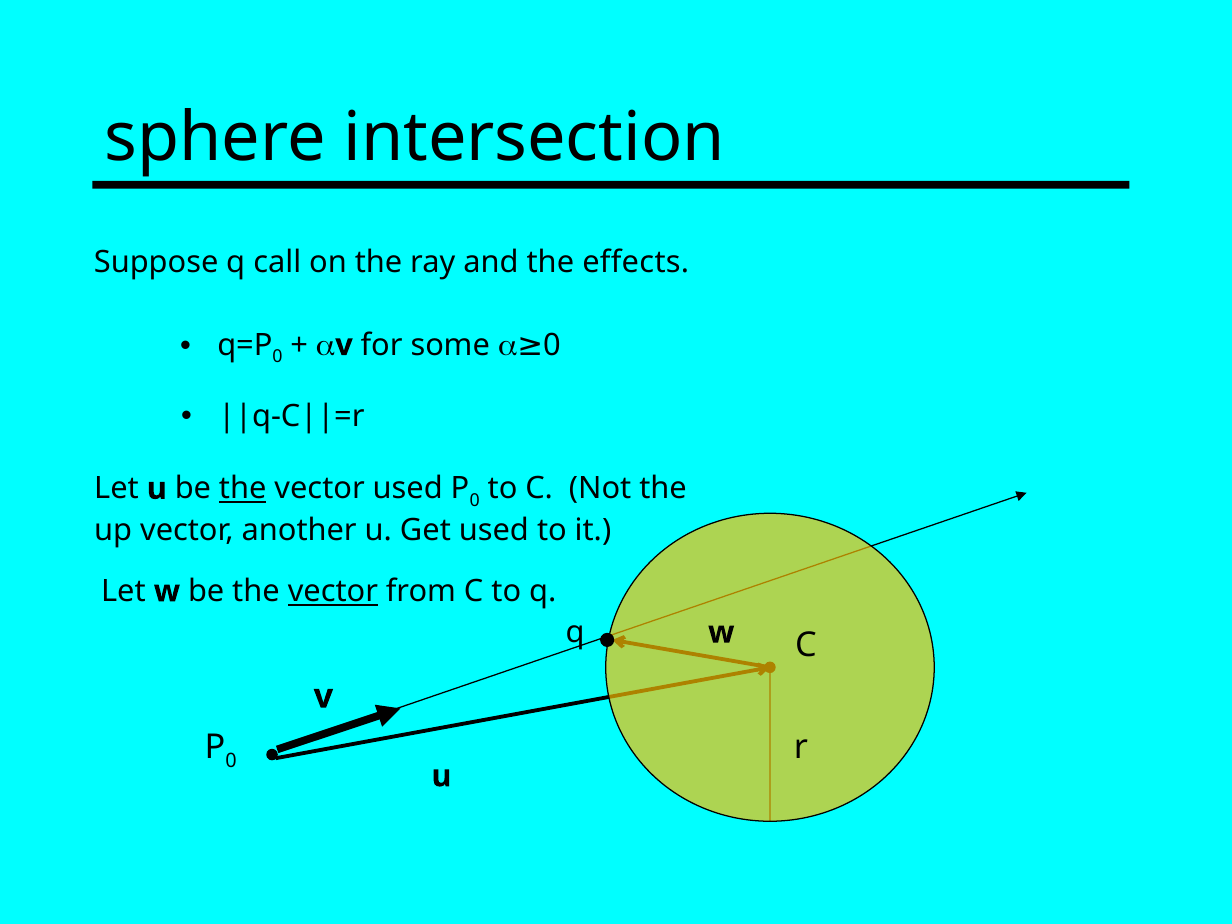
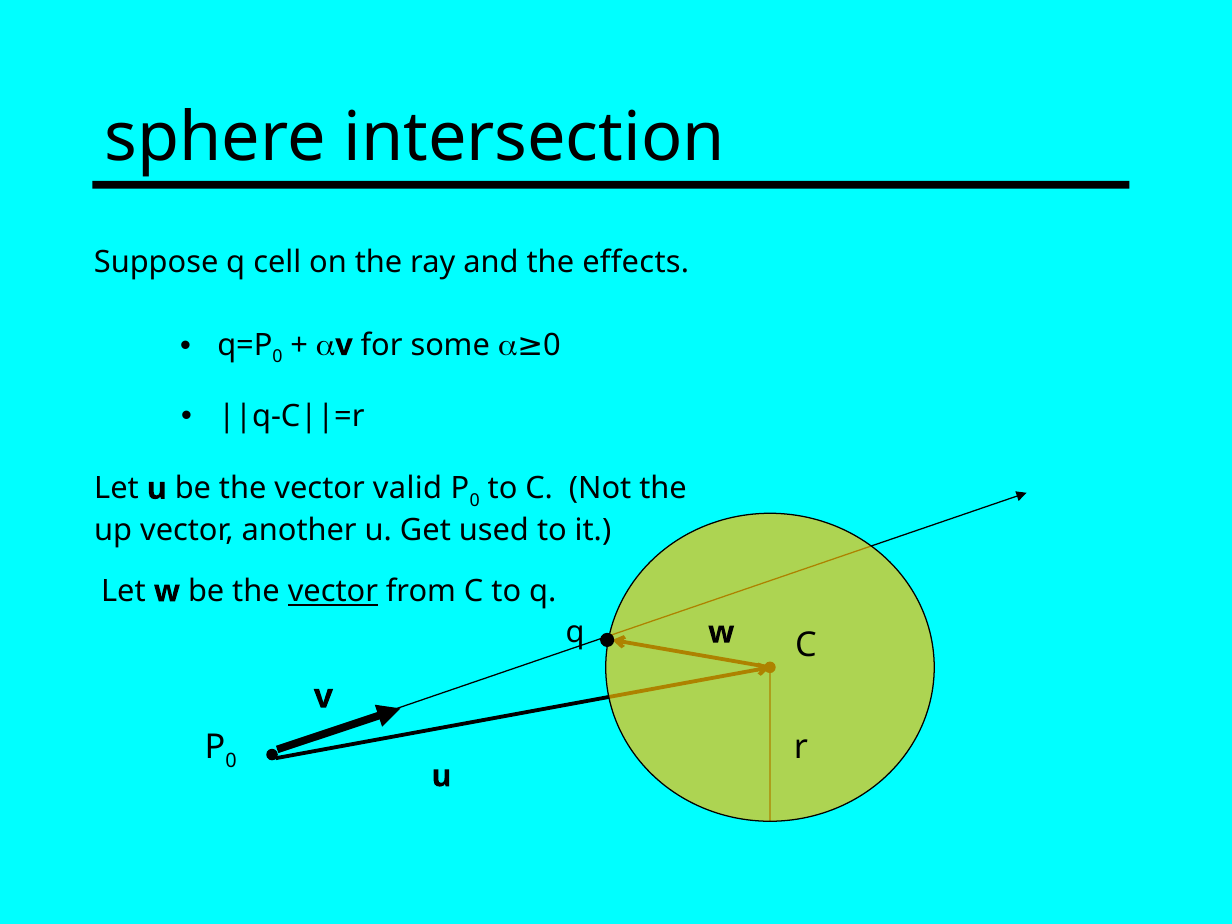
call: call -> cell (277, 263)
the underline: present -> none (243, 489)
vector used: used -> valid (407, 489)
